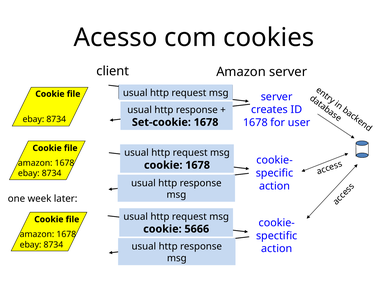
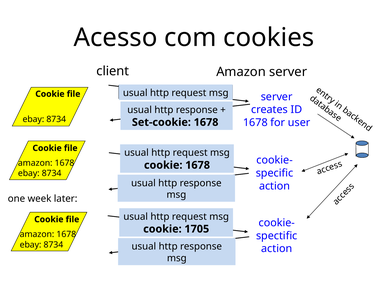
5666: 5666 -> 1705 (197, 229)
